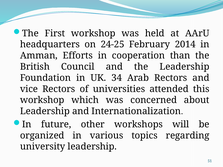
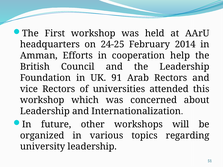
than: than -> help (180, 56)
34: 34 -> 91 (117, 78)
